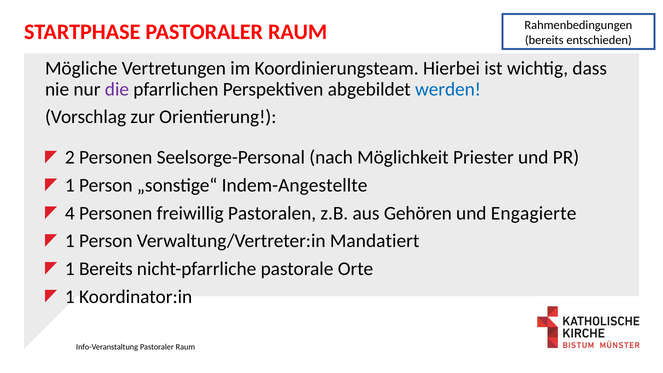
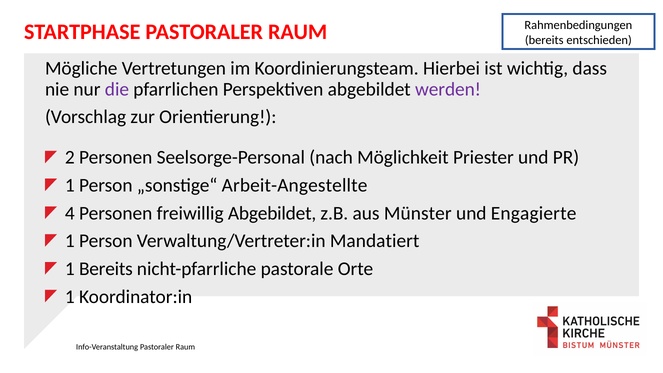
werden colour: blue -> purple (448, 89)
Indem-Angestellte: Indem-Angestellte -> Arbeit-Angestellte (295, 185)
freiwillig Pastoralen: Pastoralen -> Abgebildet (272, 213)
Gehören: Gehören -> Münster (418, 213)
